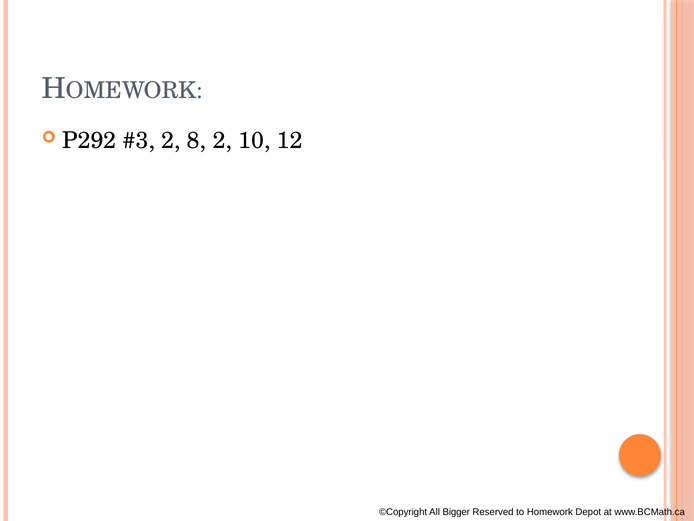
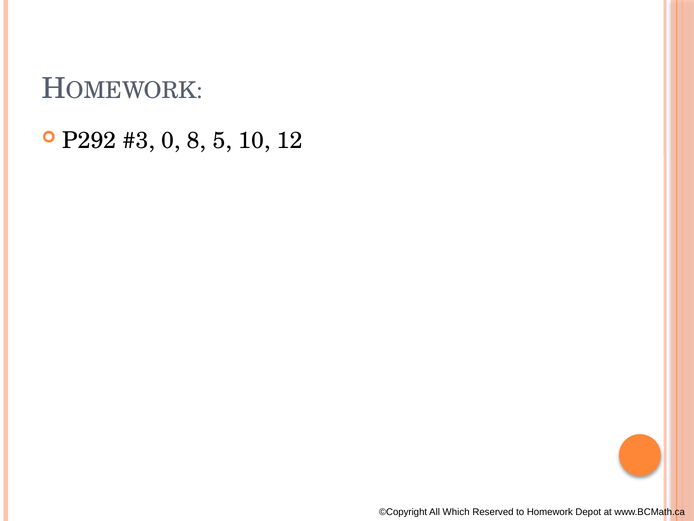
2: 2 -> 0 (171, 140)
8 2: 2 -> 5 (222, 140)
Bigger: Bigger -> Which (456, 512)
